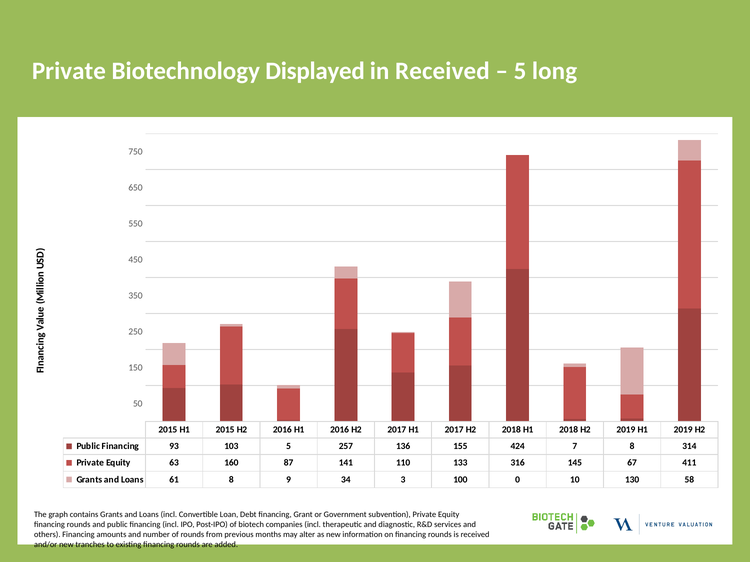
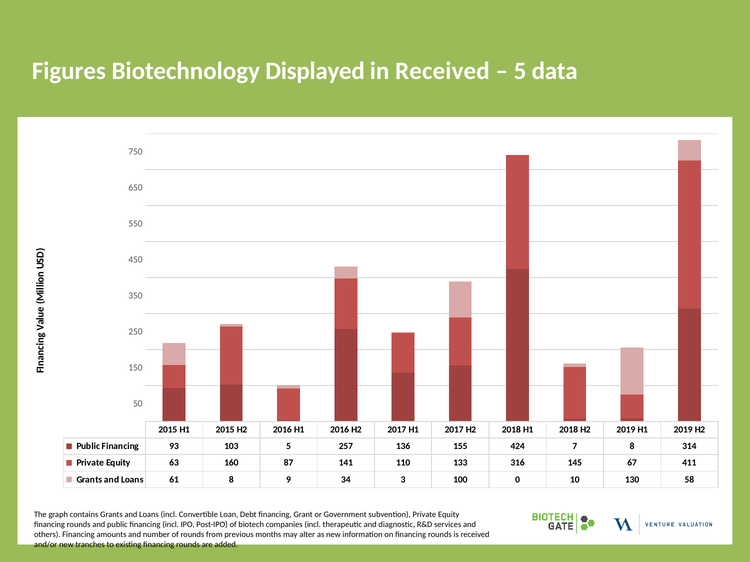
Private: Private -> Figures (69, 71)
long: long -> data (555, 71)
